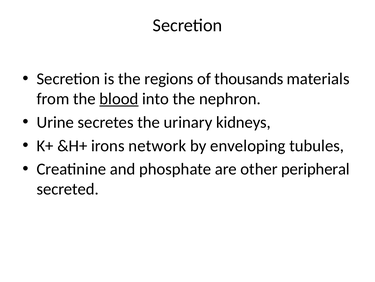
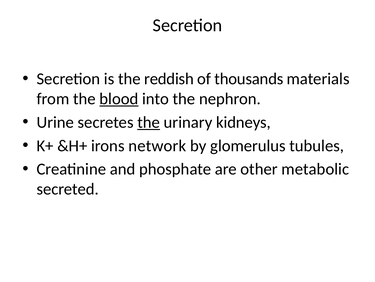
regions: regions -> reddish (169, 79)
the underline: none -> present (149, 122)
enveloping: enveloping -> glomerulus (248, 145)
peripheral: peripheral -> metabolic (315, 169)
